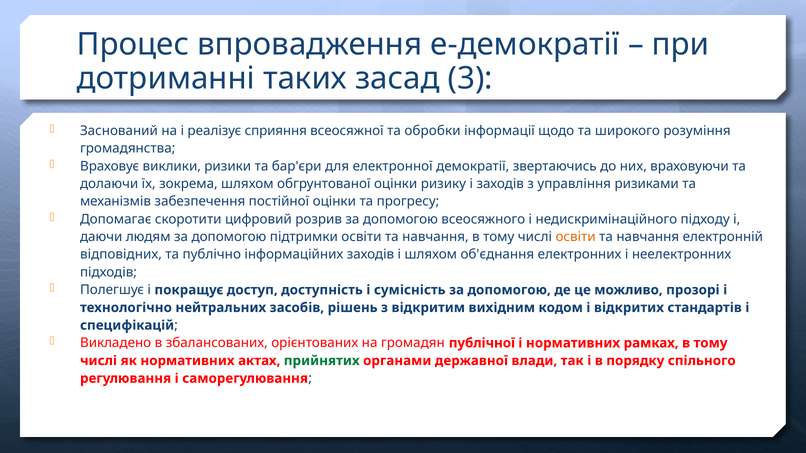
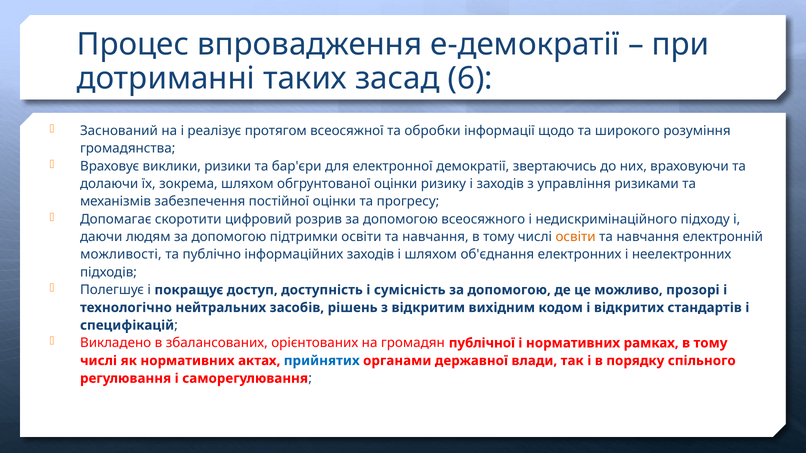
3: 3 -> 6 (470, 78)
сприяння: сприяння -> протягом (276, 131)
відповідних: відповідних -> можливості (121, 255)
прийнятих colour: green -> blue (322, 361)
